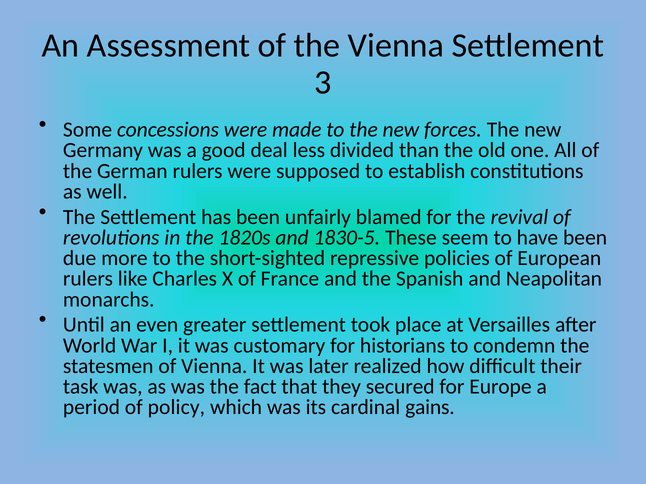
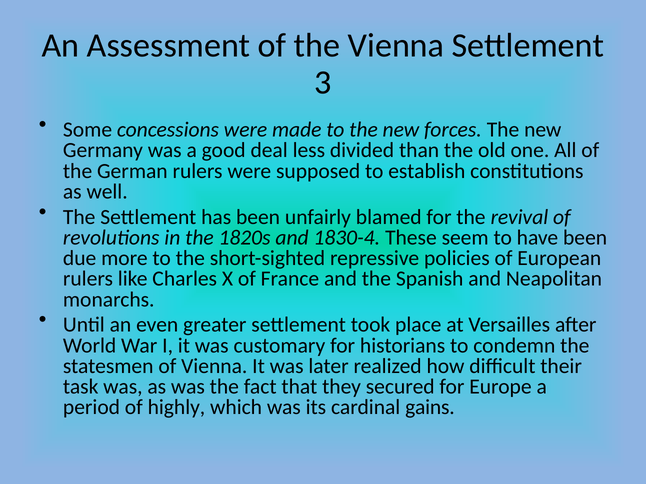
1830-5: 1830-5 -> 1830-4 (347, 238)
policy: policy -> highly (176, 408)
